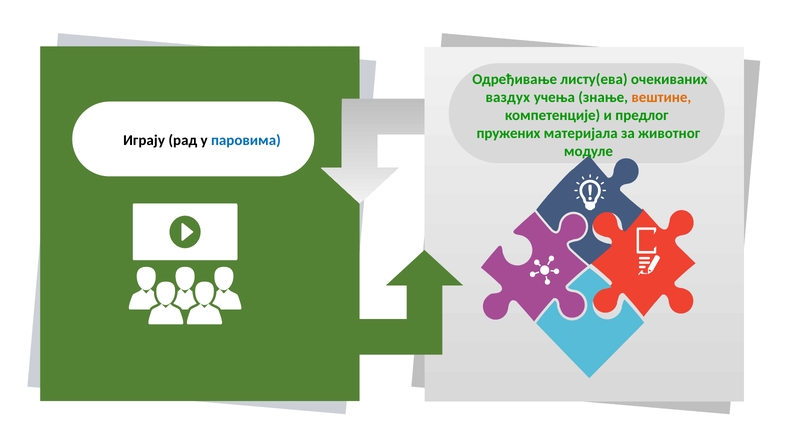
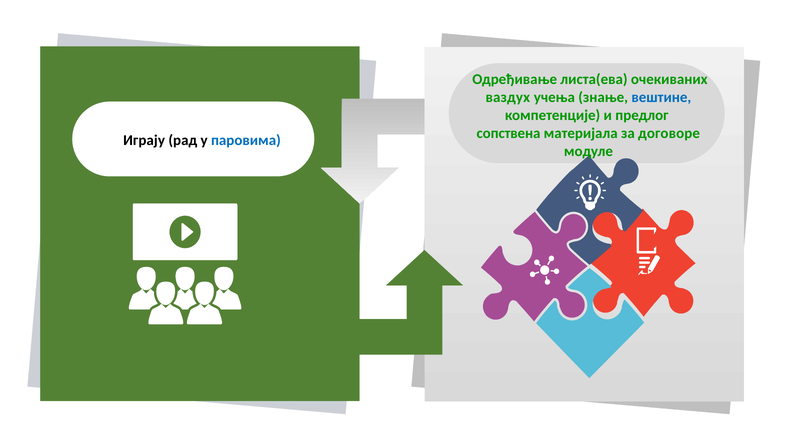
листу(ева: листу(ева -> листа(ева (594, 80)
вештине colour: orange -> blue (661, 98)
пружених: пружених -> сопствена (509, 133)
животног: животног -> договоре (669, 133)
